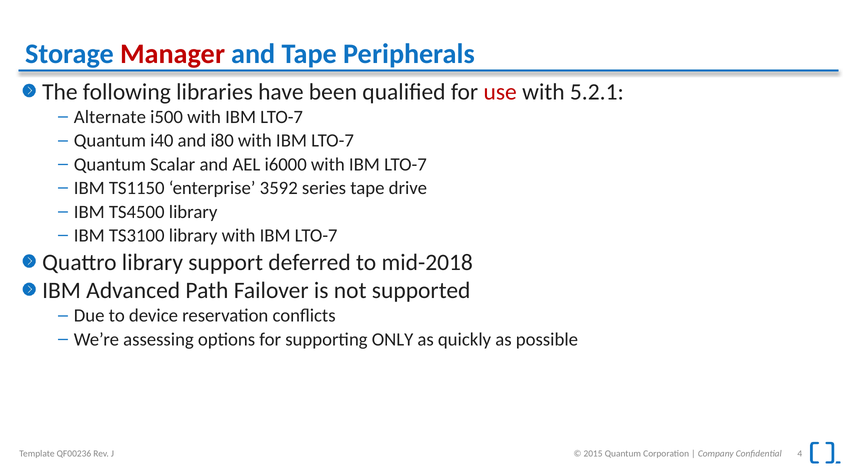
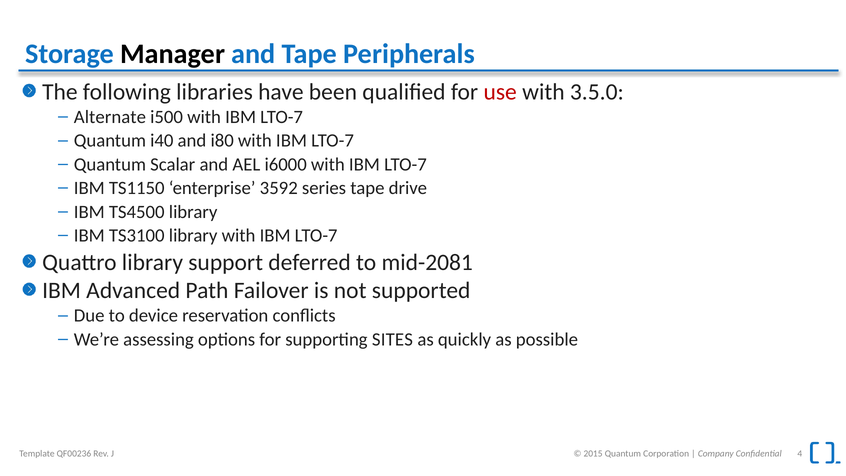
Manager colour: red -> black (173, 54)
5.2.1: 5.2.1 -> 3.5.0 (597, 92)
mid-2018: mid-2018 -> mid-2081 (427, 262)
ONLY: ONLY -> SITES (392, 339)
